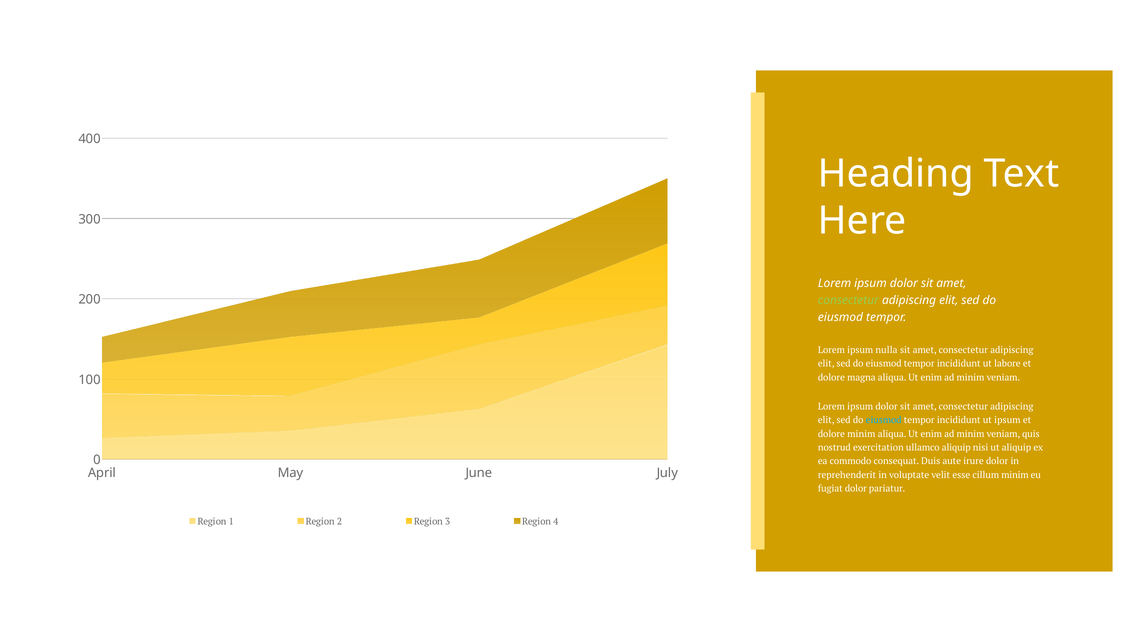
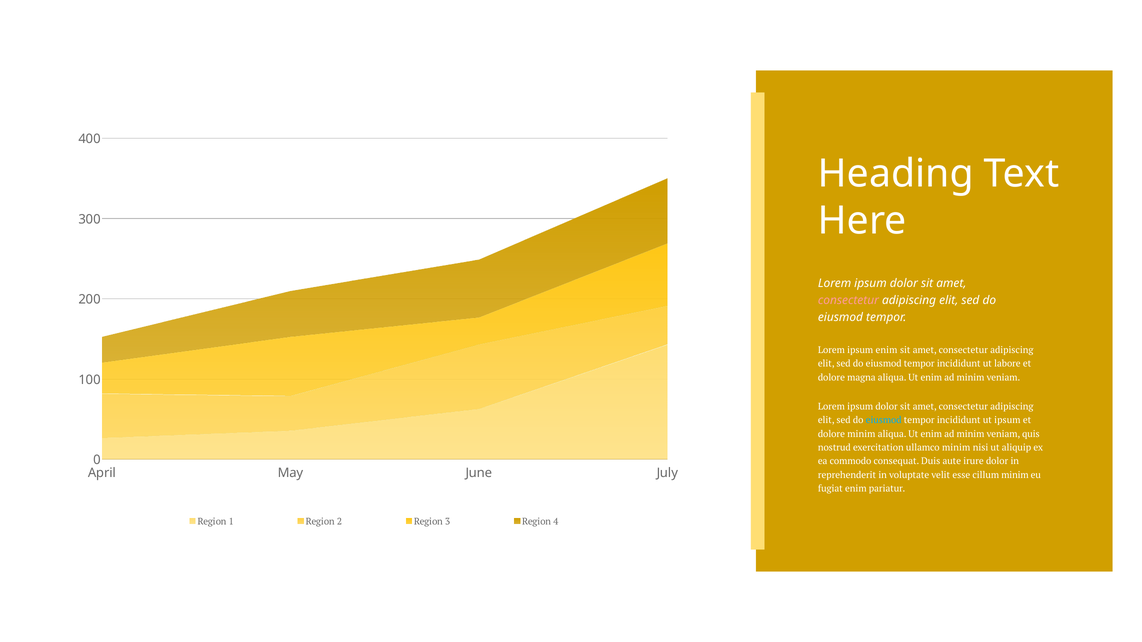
consectetur colour: light green -> pink (848, 300)
ipsum nulla: nulla -> enim (887, 350)
ullamco aliquip: aliquip -> minim (956, 448)
fugiat dolor: dolor -> enim (856, 489)
